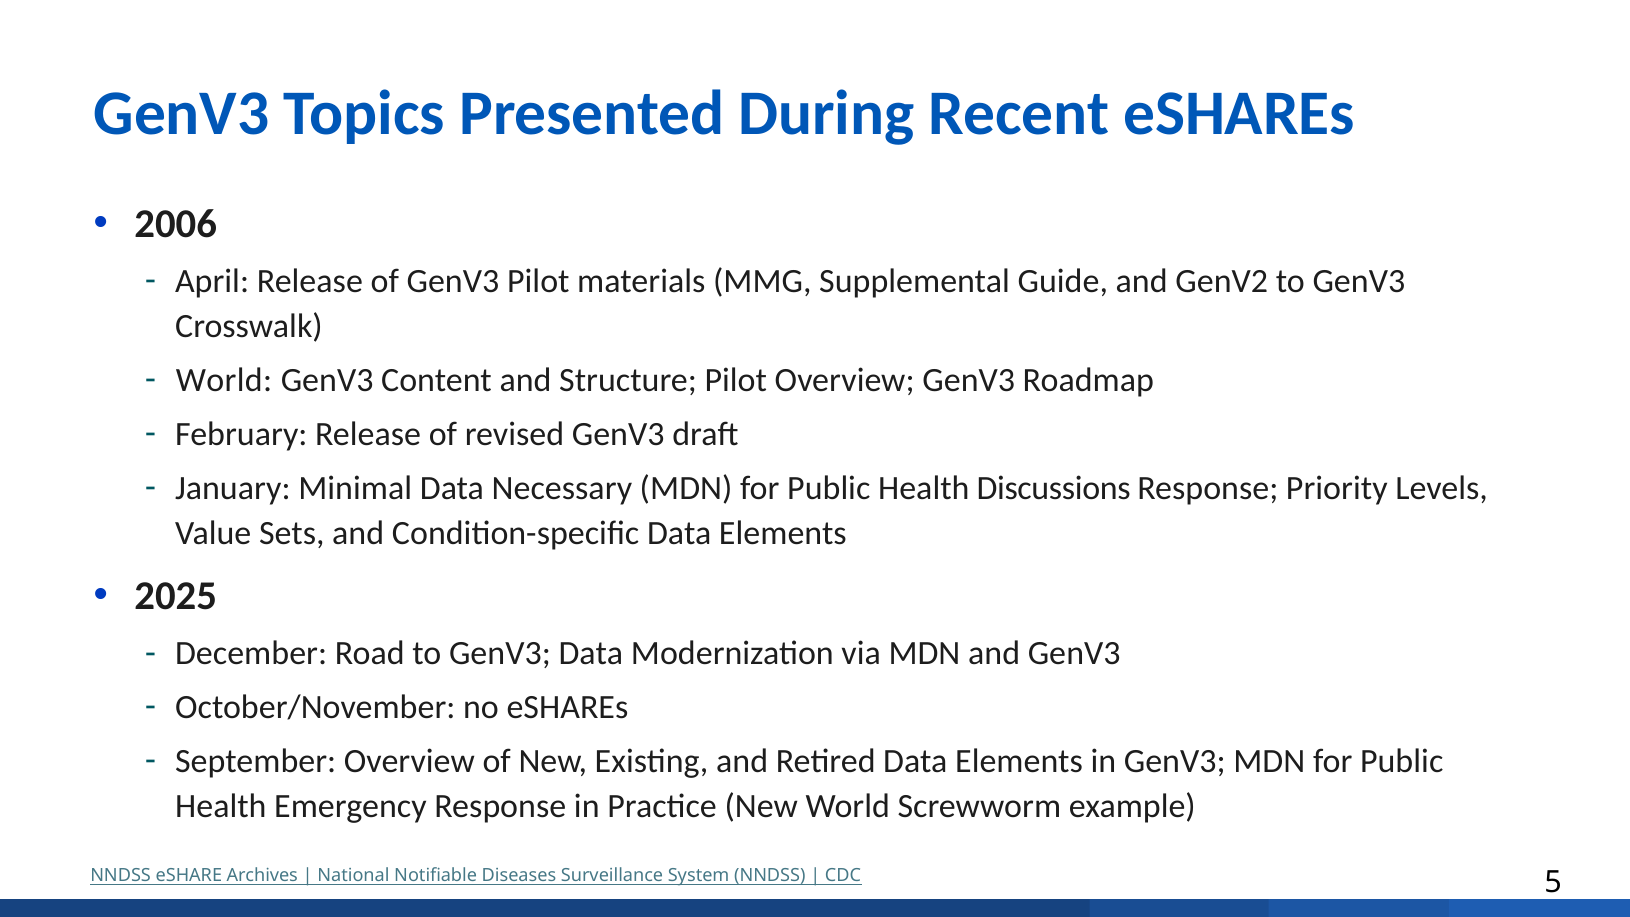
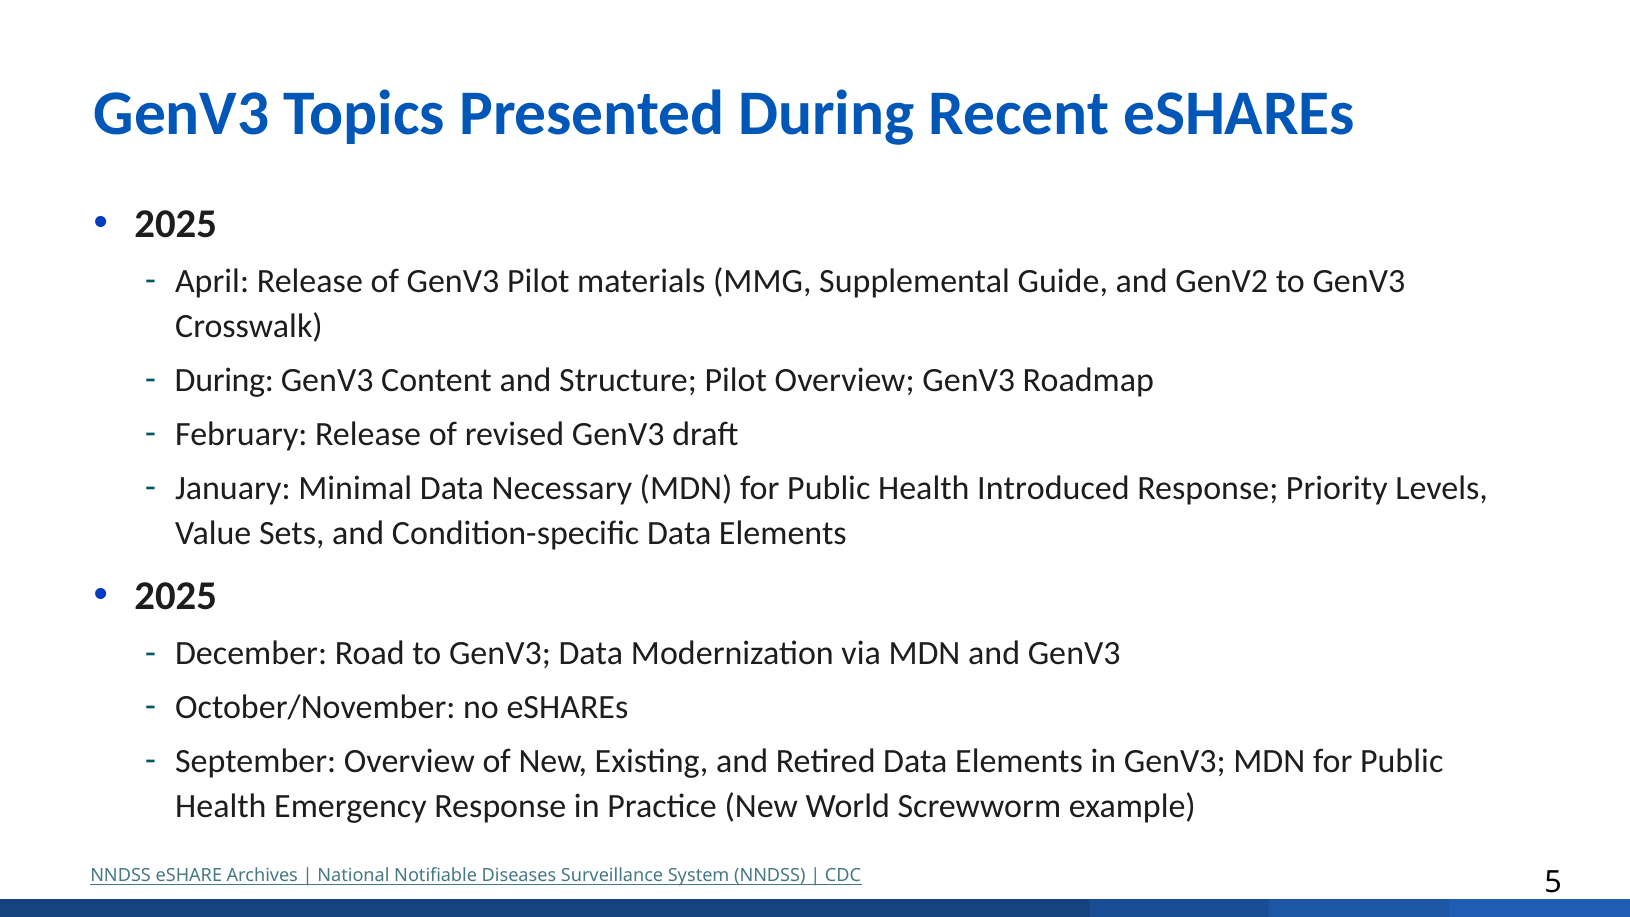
2006: 2006 -> 2025 (176, 224)
World: World -> During (224, 380)
Discussions: Discussions -> Introduced (1053, 488)
